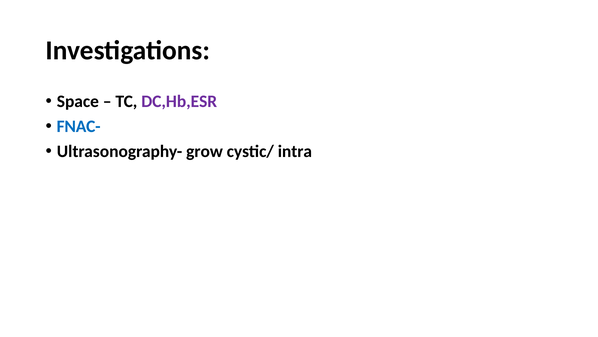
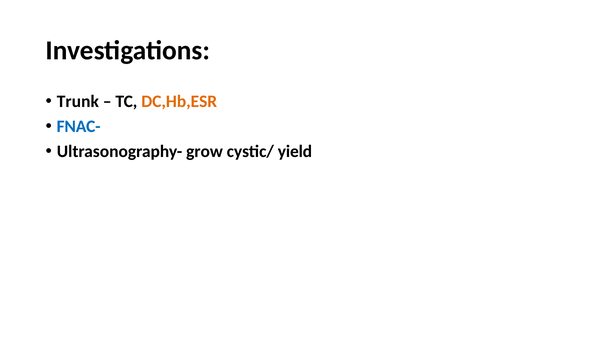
Space: Space -> Trunk (78, 101)
DC,Hb,ESR colour: purple -> orange (179, 101)
intra: intra -> yield (295, 151)
